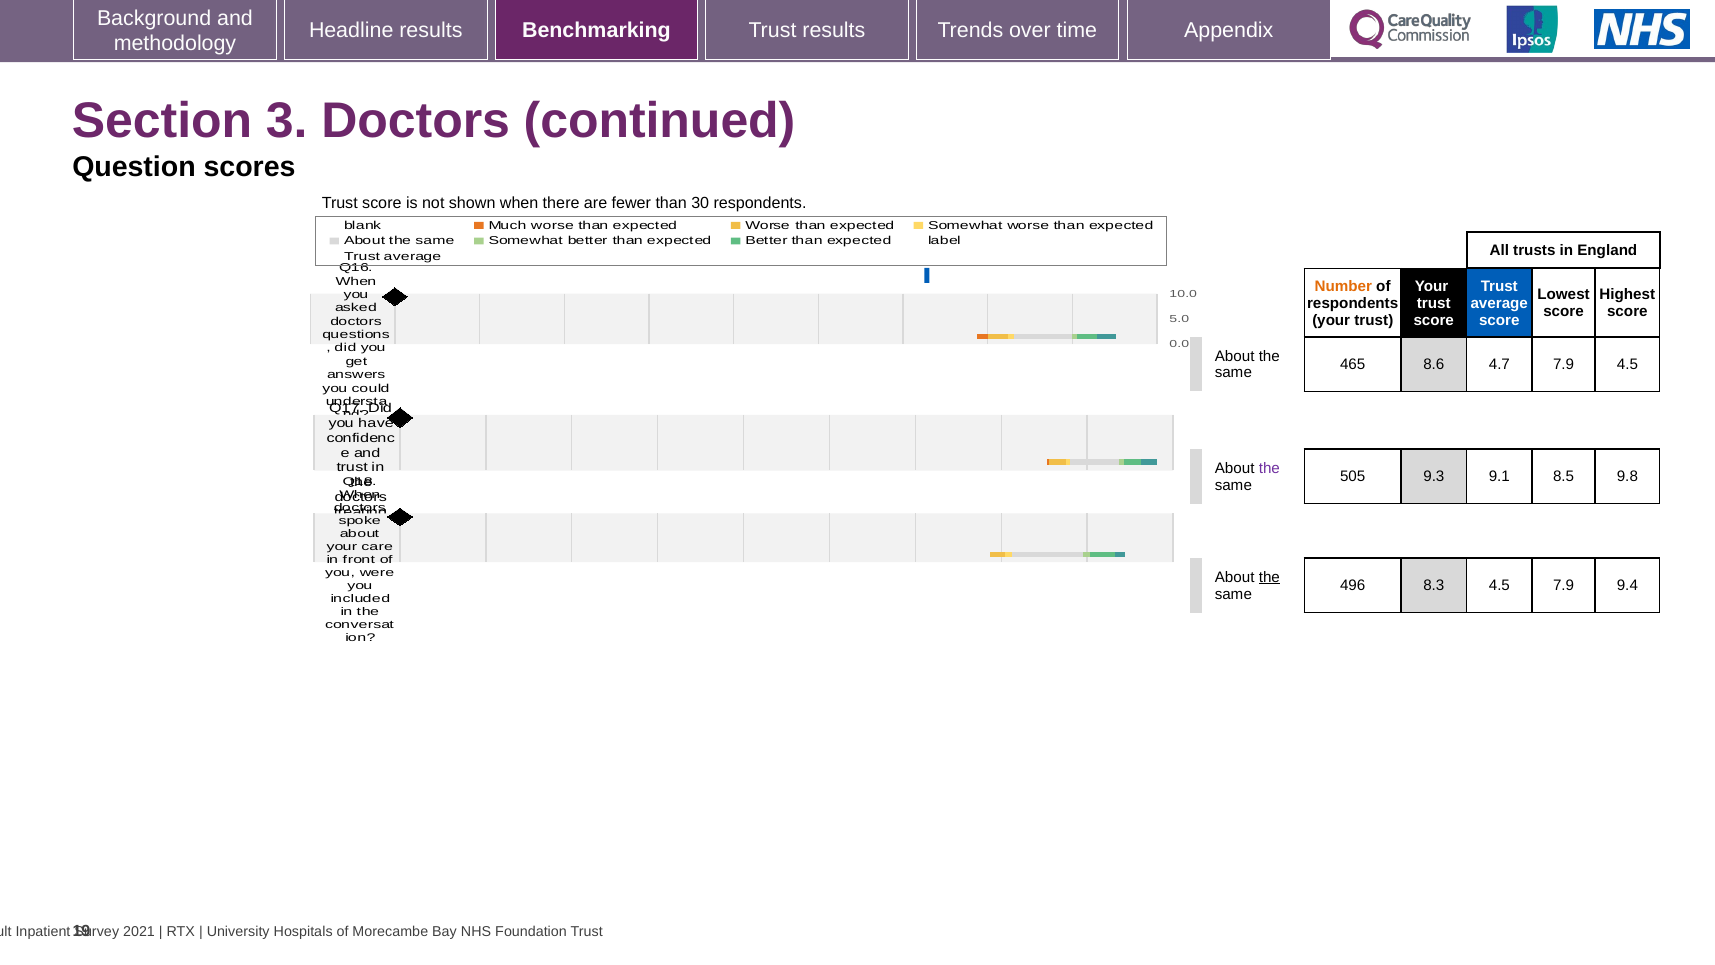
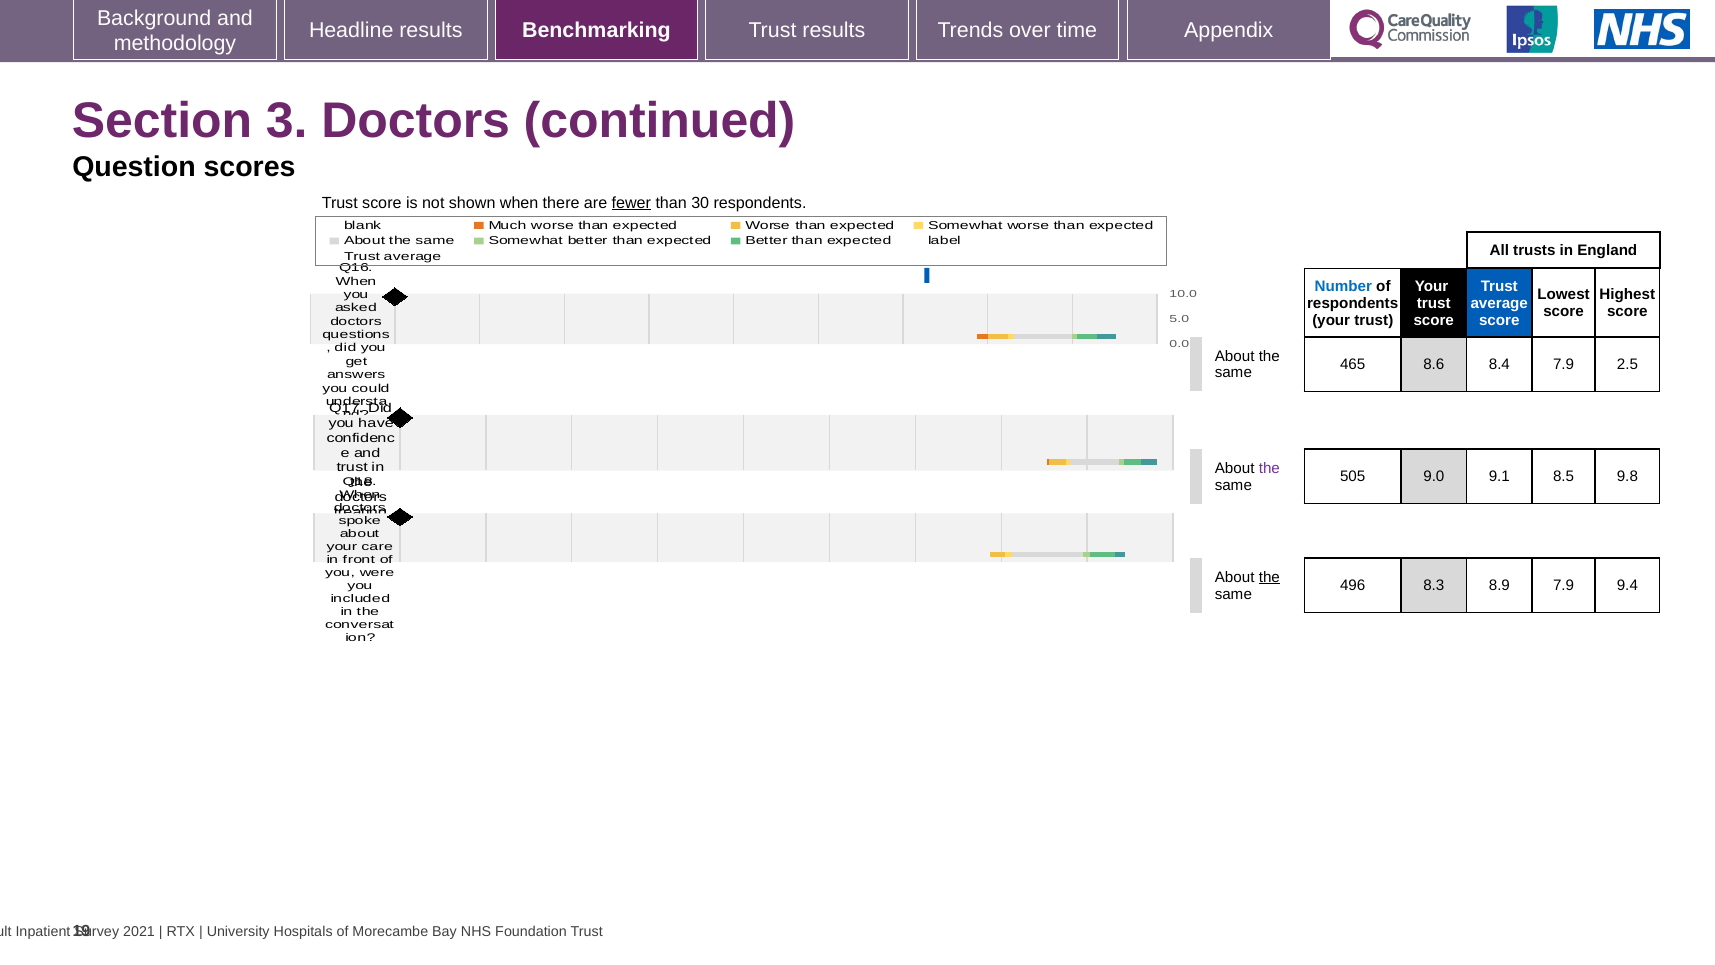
fewer underline: none -> present (631, 203)
Number colour: orange -> blue (1343, 286)
4.7: 4.7 -> 8.4 (1499, 364)
7.9 4.5: 4.5 -> 2.5 (1627, 364)
9.3: 9.3 -> 9.0 (1434, 476)
8.3 4.5: 4.5 -> 8.9 (1499, 585)
